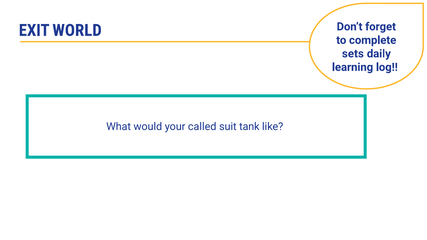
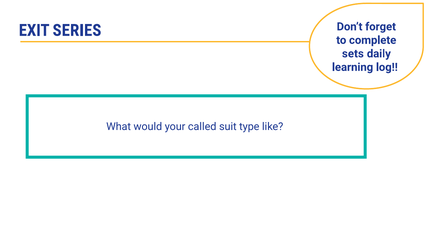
WORLD: WORLD -> SERIES (77, 30)
tank: tank -> type (249, 127)
